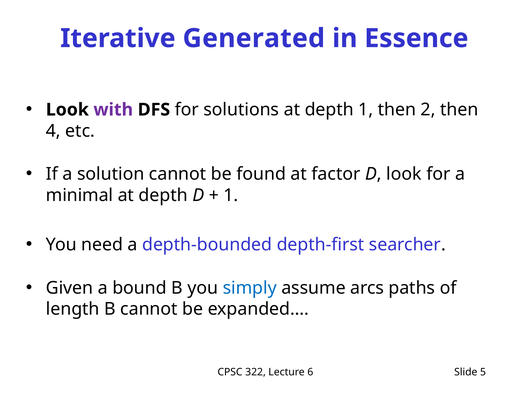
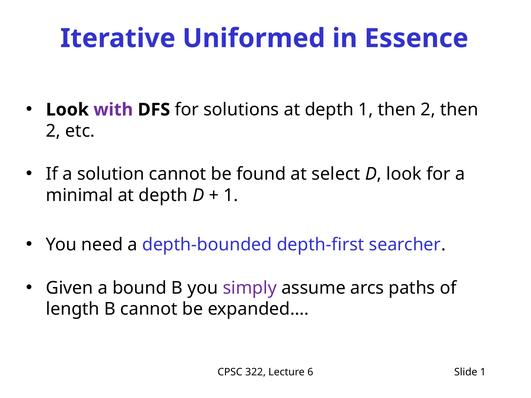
Generated: Generated -> Uniformed (254, 38)
4: 4 -> 2 (53, 131)
factor: factor -> select (336, 174)
simply colour: blue -> purple (250, 288)
Slide 5: 5 -> 1 (483, 372)
